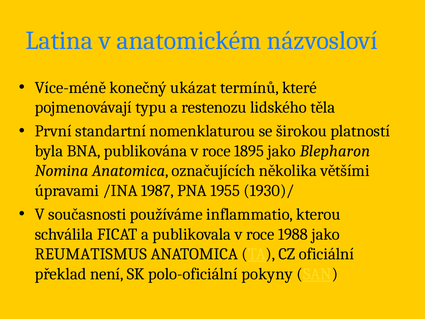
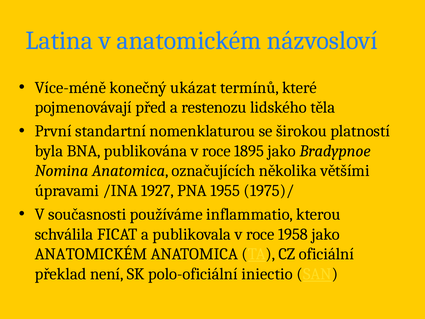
typu: typu -> před (151, 107)
Blepharon: Blepharon -> Bradypnoe (335, 151)
1987: 1987 -> 1927 (158, 191)
1930)/: 1930)/ -> 1975)/ (269, 191)
1988: 1988 -> 1958 (293, 234)
REUMATISMUS: REUMATISMUS -> ANATOMICKÉM (91, 254)
pokyny: pokyny -> iniectio (267, 274)
